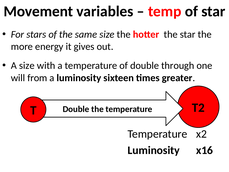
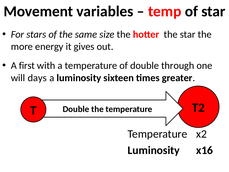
A size: size -> first (27, 65)
from: from -> days (37, 78)
